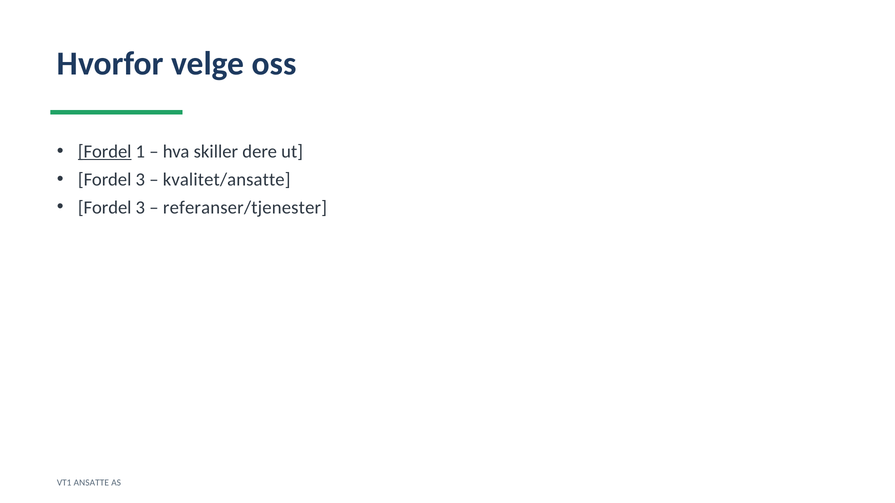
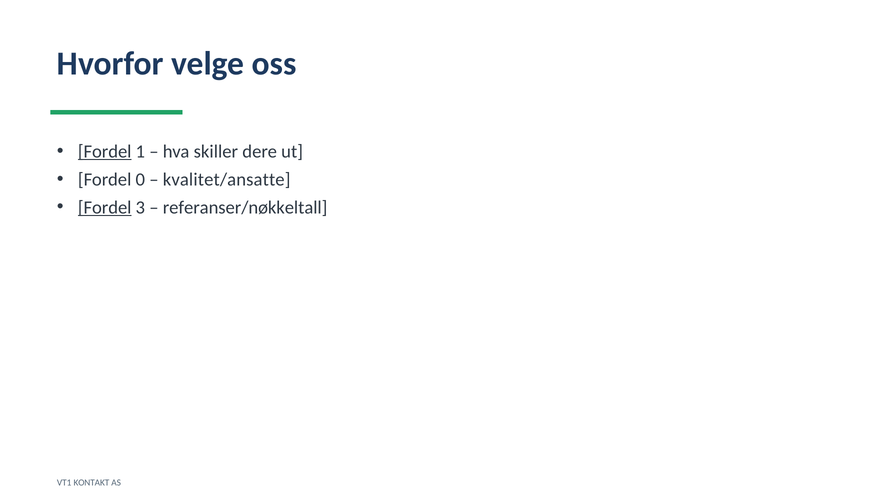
3: 3 -> 0 (140, 180)
Fordel underline: none -> present (105, 208)
referanser/tjenester: referanser/tjenester -> referanser/nøkkeltall (245, 208)
ANSATTE: ANSATTE -> KONTAKT (91, 483)
